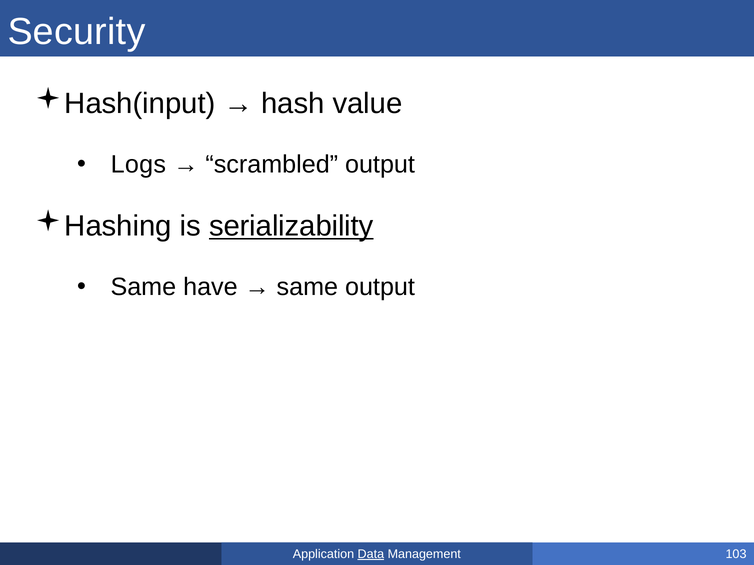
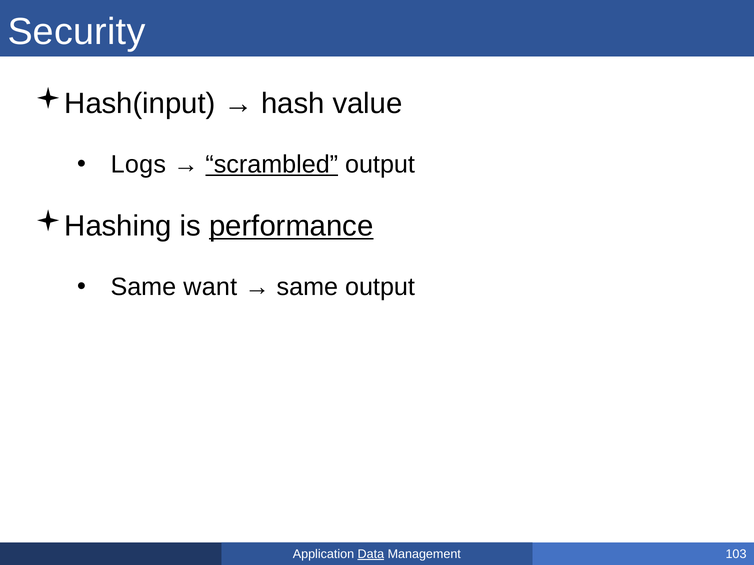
scrambled underline: none -> present (272, 165)
serializability: serializability -> performance (291, 226)
have: have -> want (210, 287)
